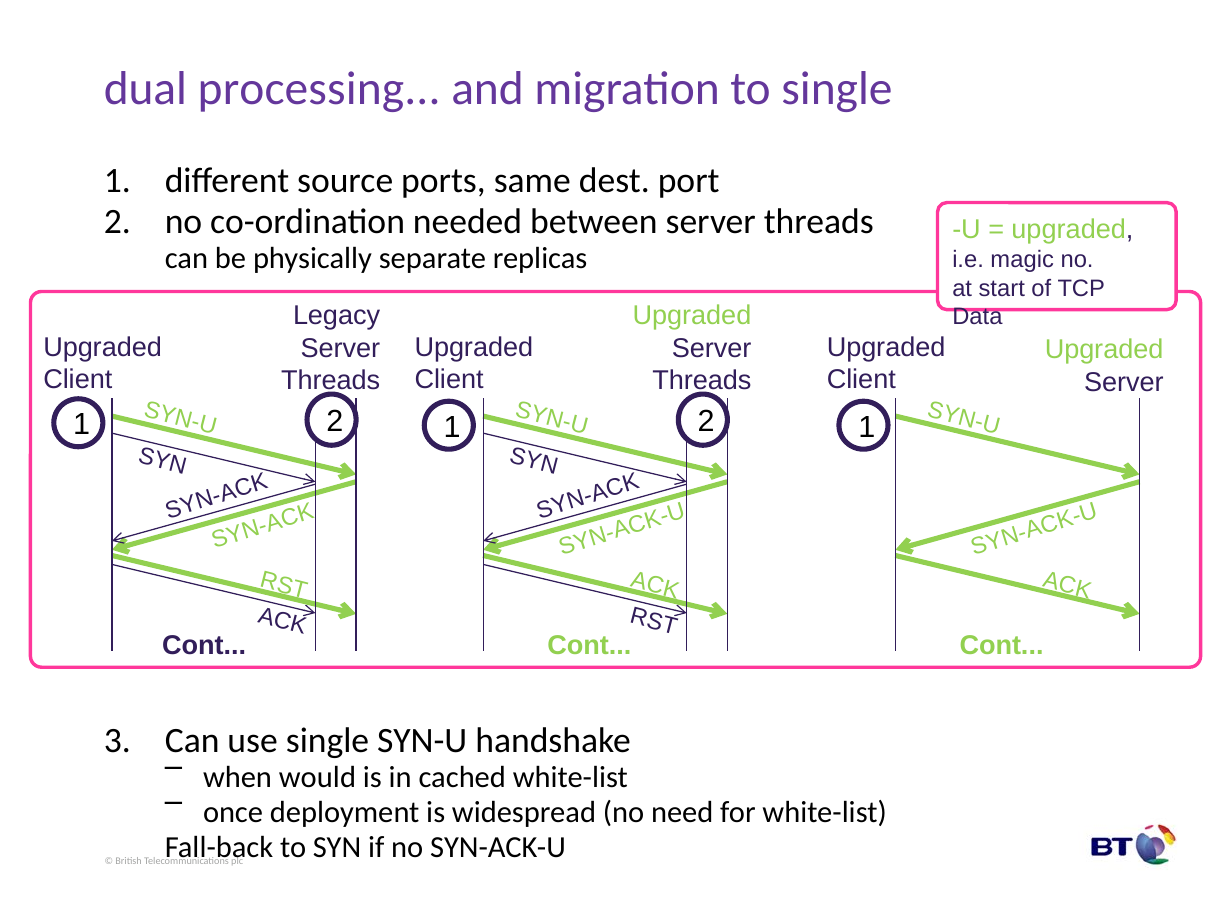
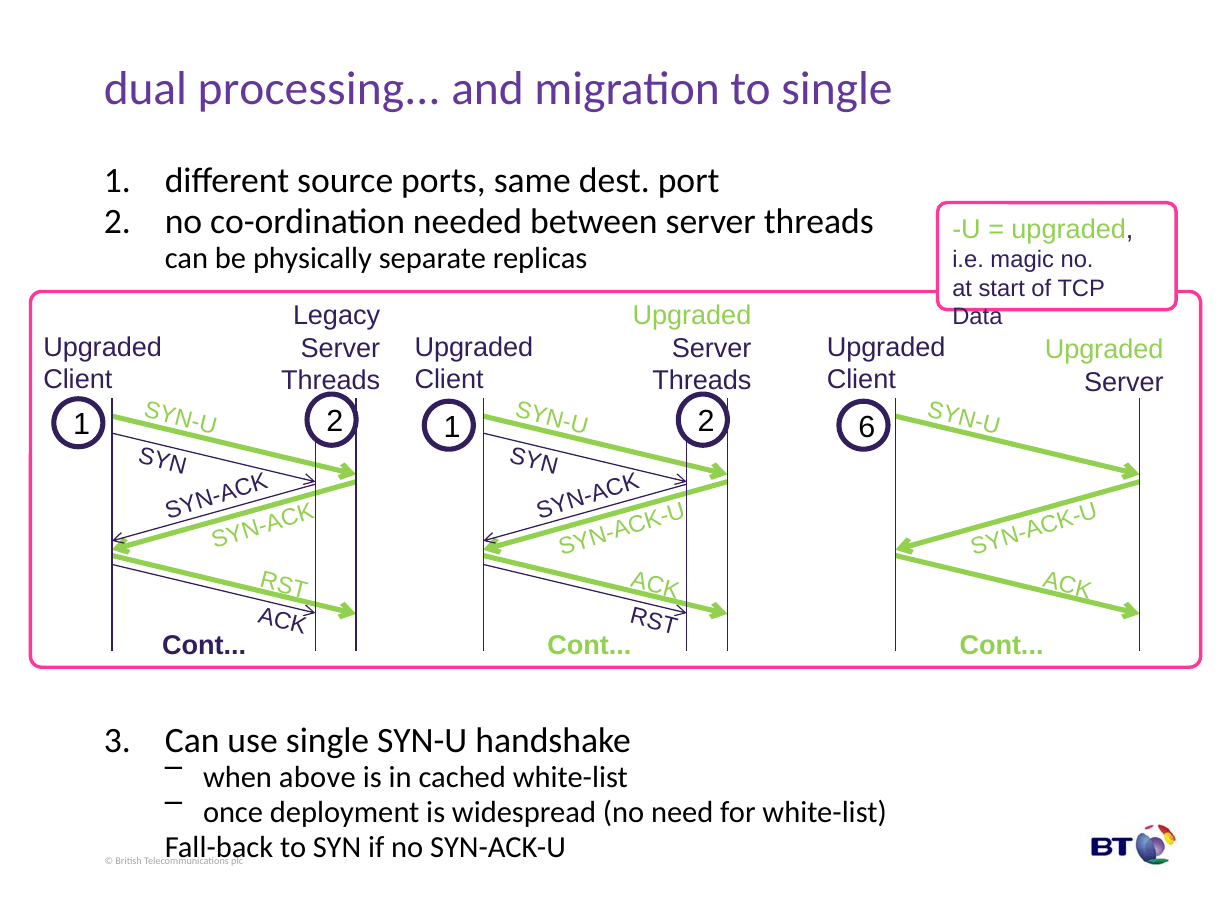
1 1: 1 -> 6 (867, 427)
would: would -> above (317, 777)
